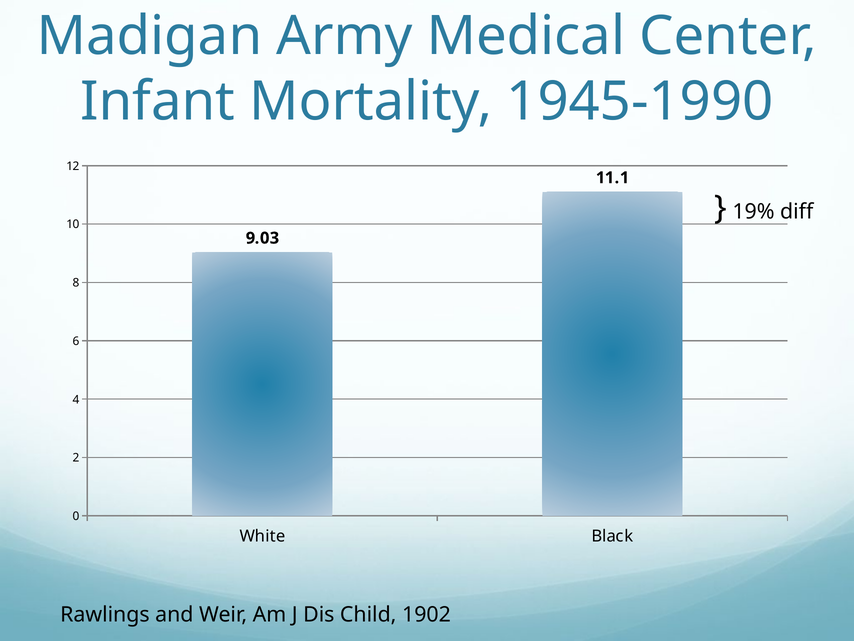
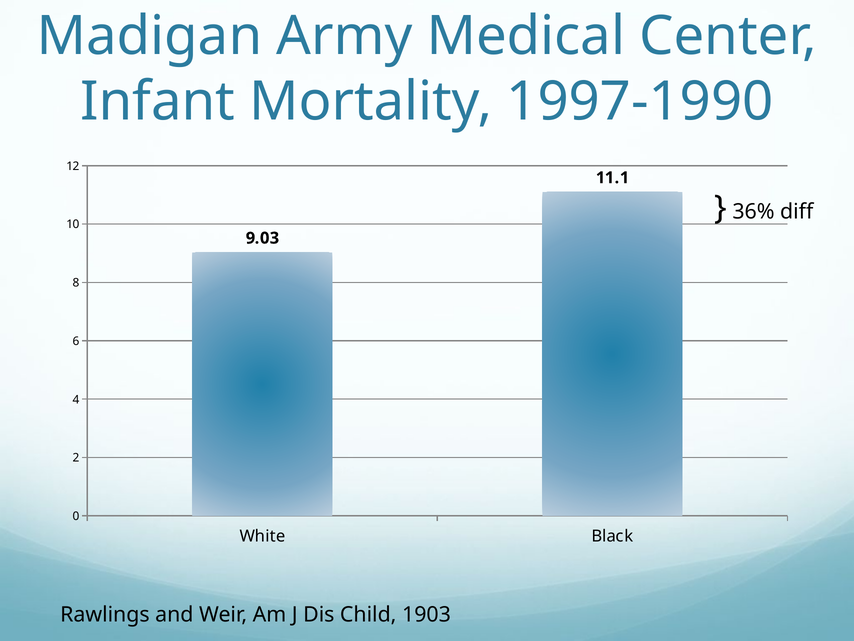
1945-1990: 1945-1990 -> 1997-1990 (640, 102)
19%: 19% -> 36% (753, 212)
1902: 1902 -> 1903 (426, 614)
